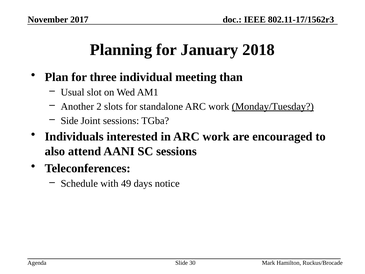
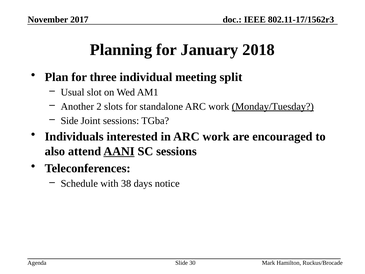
than: than -> split (231, 77)
AANI underline: none -> present (119, 151)
49: 49 -> 38 (126, 183)
